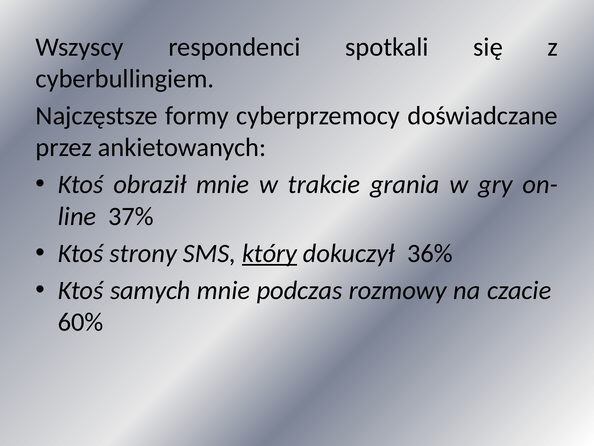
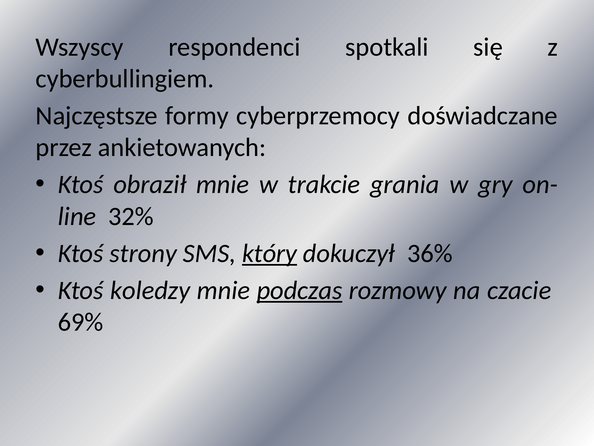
37%: 37% -> 32% (131, 216)
samych: samych -> koledzy (150, 290)
podczas underline: none -> present (300, 290)
60%: 60% -> 69% (81, 322)
